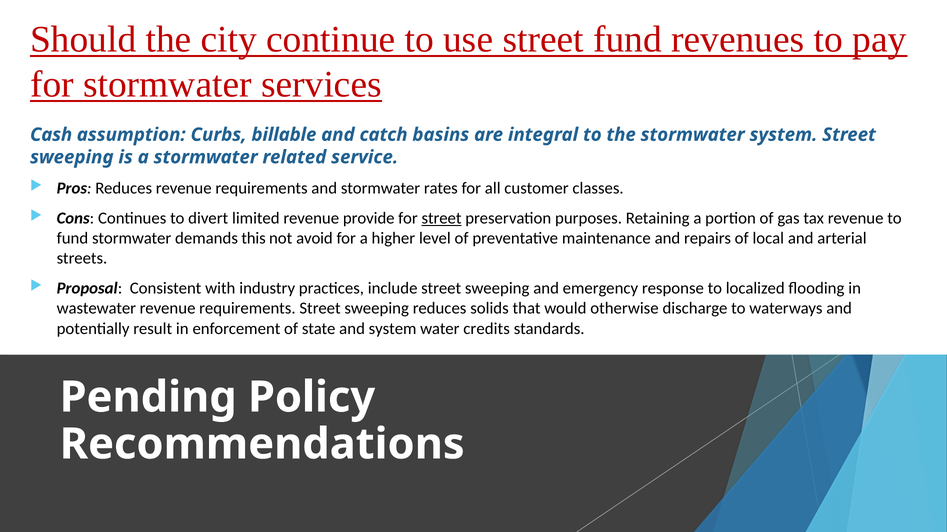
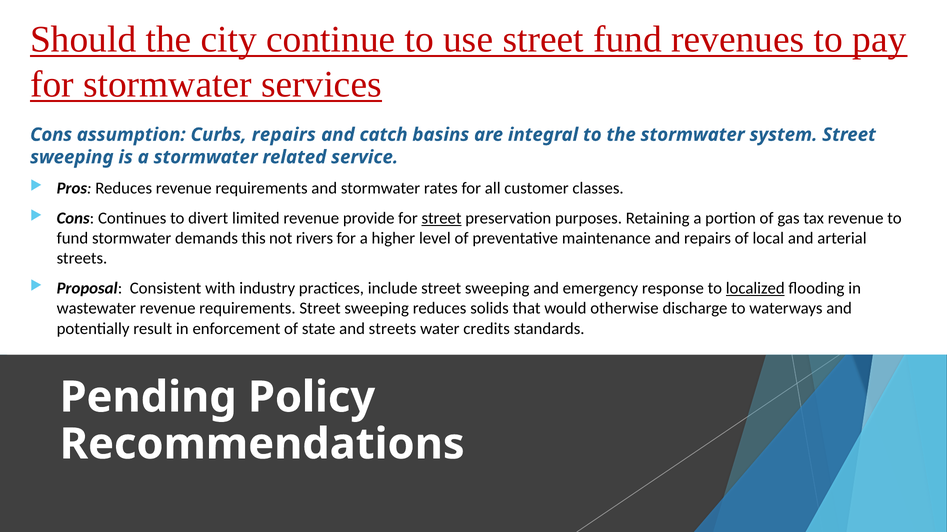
Cash: Cash -> Cons (51, 135)
Curbs billable: billable -> repairs (284, 135)
avoid: avoid -> rivers (314, 239)
localized underline: none -> present (755, 289)
and system: system -> streets (392, 329)
